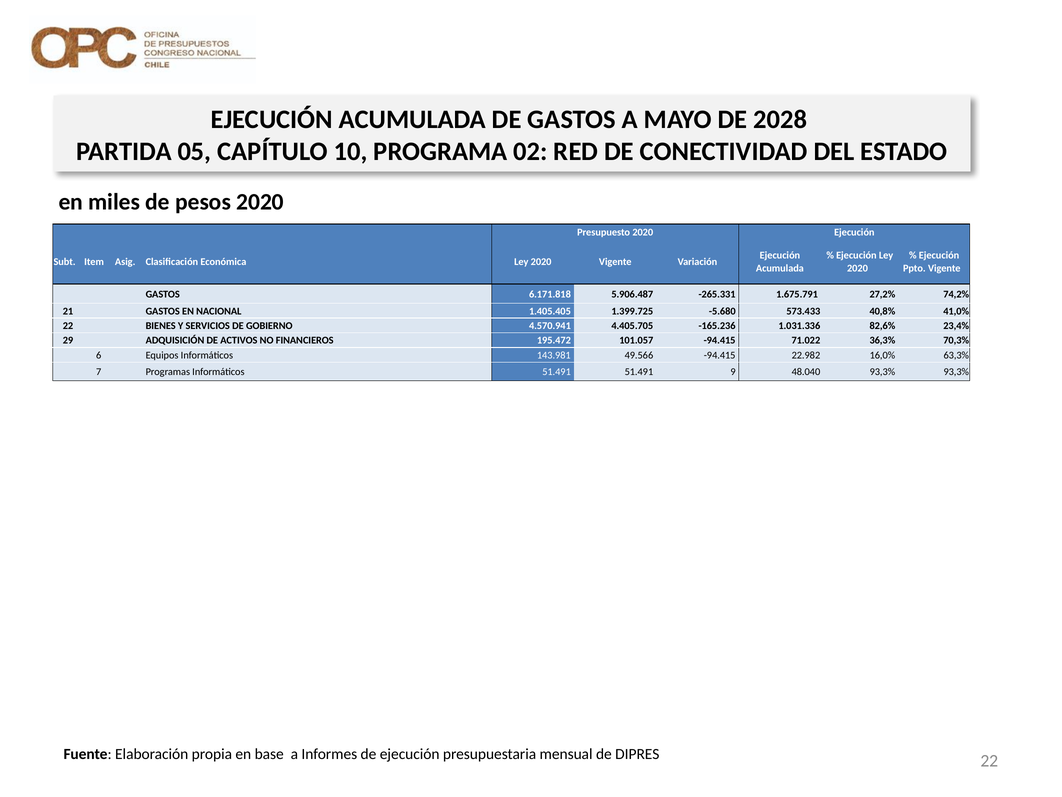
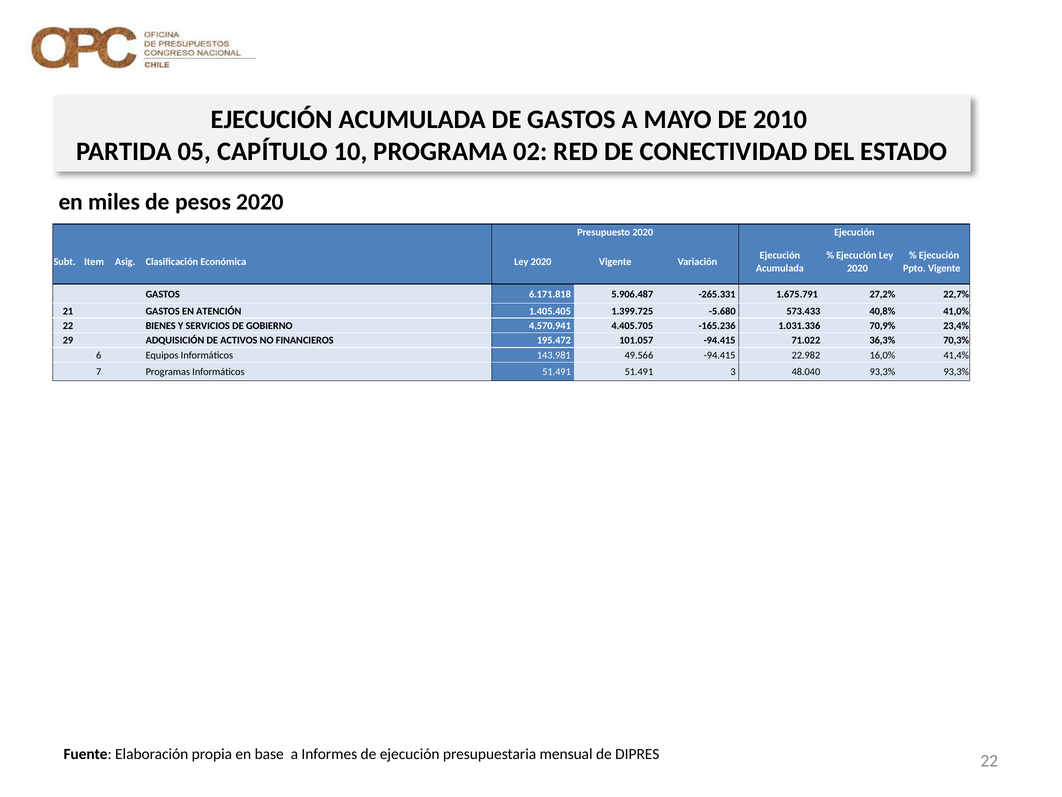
2028: 2028 -> 2010 (780, 120)
74,2%: 74,2% -> 22,7% (956, 294)
NACIONAL: NACIONAL -> ATENCIÓN (219, 311)
82,6%: 82,6% -> 70,9% (882, 326)
63,3%: 63,3% -> 41,4% (956, 355)
9: 9 -> 3 (733, 372)
